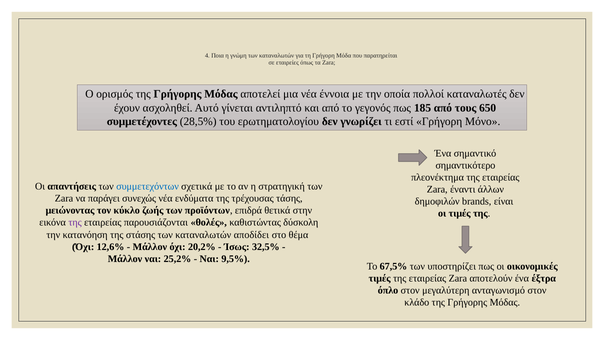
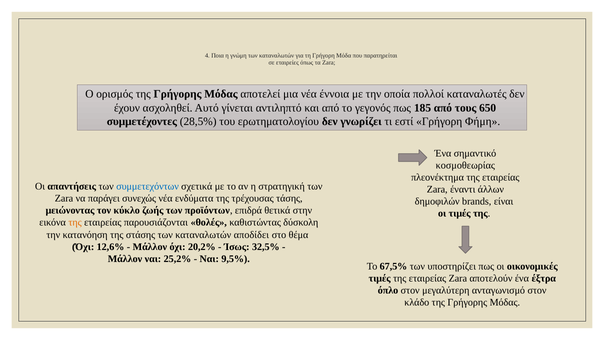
Μόνο: Μόνο -> Φήμη (483, 121)
σημαντικότερο: σημαντικότερο -> κοσμοθεωρίας (465, 165)
της colour: purple -> orange (75, 222)
